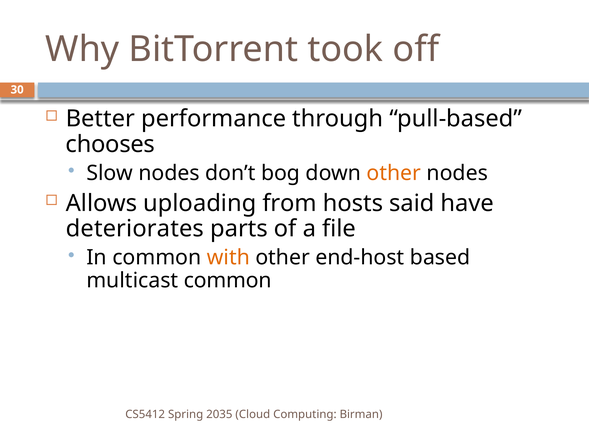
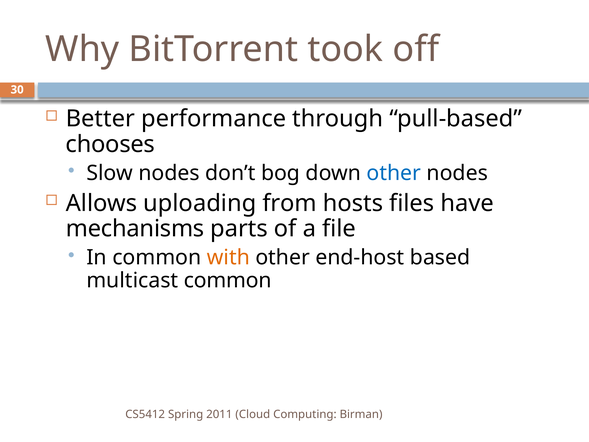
other colour: orange -> blue (394, 173)
said: said -> files (412, 203)
deteriorates: deteriorates -> mechanisms (135, 229)
2035: 2035 -> 2011 (219, 414)
